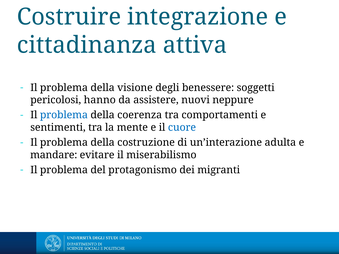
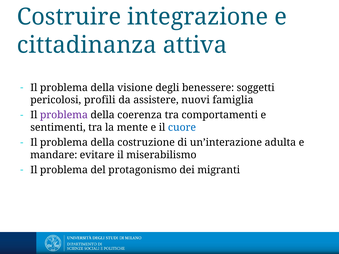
hanno: hanno -> profili (100, 100)
neppure: neppure -> famiglia (233, 100)
problema colour: blue -> purple (64, 115)
